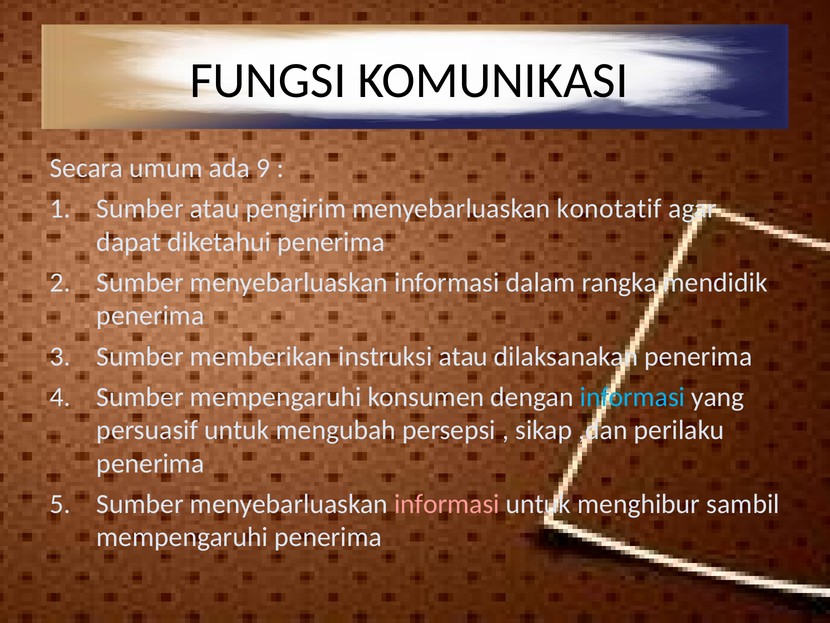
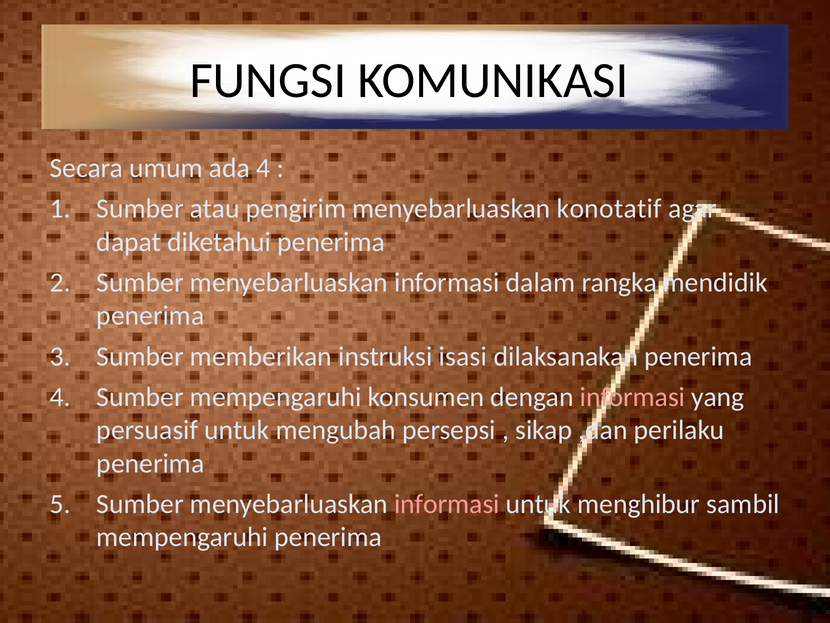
ada 9: 9 -> 4 (263, 168)
instruksi atau: atau -> isasi (463, 356)
informasi colour: light blue -> pink (633, 397)
